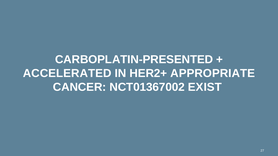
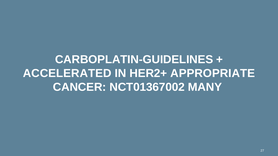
CARBOPLATIN-PRESENTED: CARBOPLATIN-PRESENTED -> CARBOPLATIN-GUIDELINES (134, 60)
EXIST: EXIST -> MANY (205, 87)
